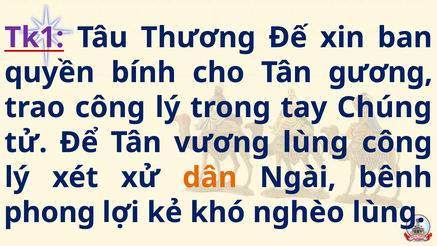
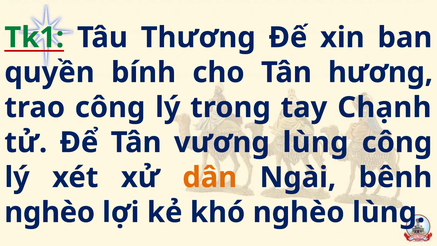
Tk1 colour: purple -> green (34, 38)
gương: gương -> hương (380, 72)
Chúng: Chúng -> Chạnh (384, 107)
phong: phong -> nghèo (50, 212)
